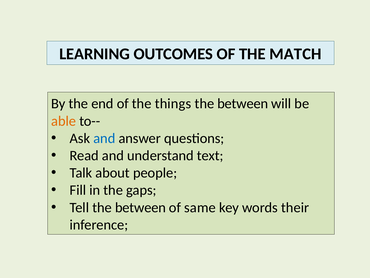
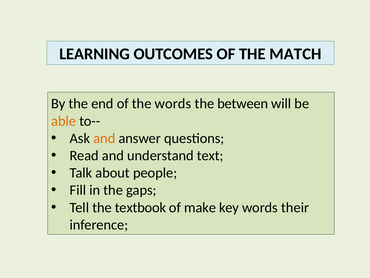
the things: things -> words (173, 104)
and colour: blue -> orange (104, 138)
Tell the between: between -> textbook (140, 207)
same: same -> make (200, 207)
